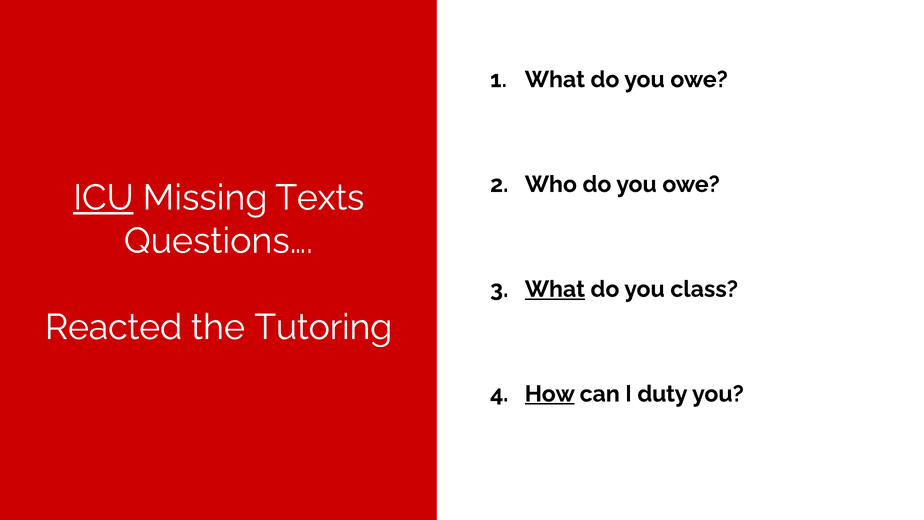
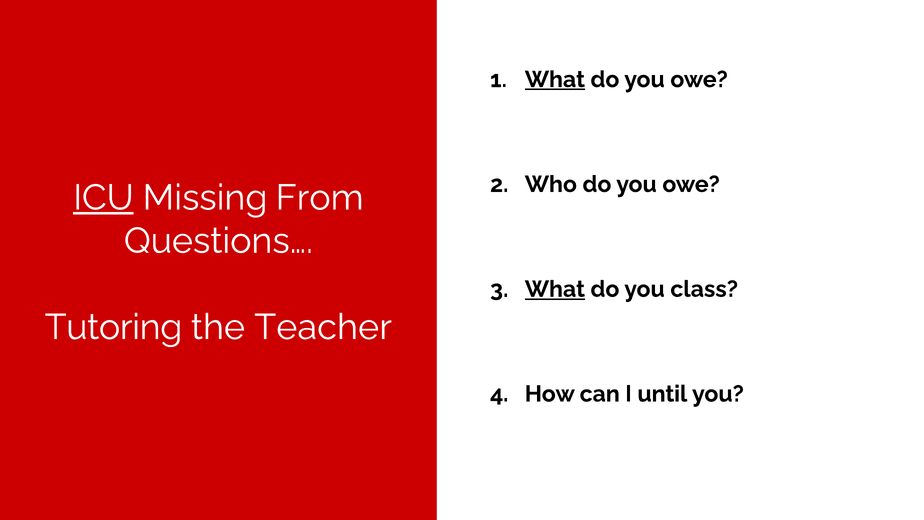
What underline: none -> present (555, 79)
Texts: Texts -> From (320, 198)
Reacted: Reacted -> Tutoring (114, 327)
Tutoring: Tutoring -> Teacher (323, 327)
How underline: present -> none (550, 394)
duty: duty -> until (662, 394)
